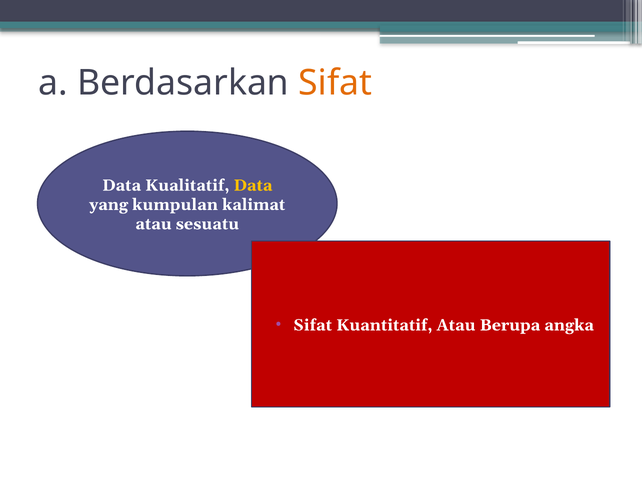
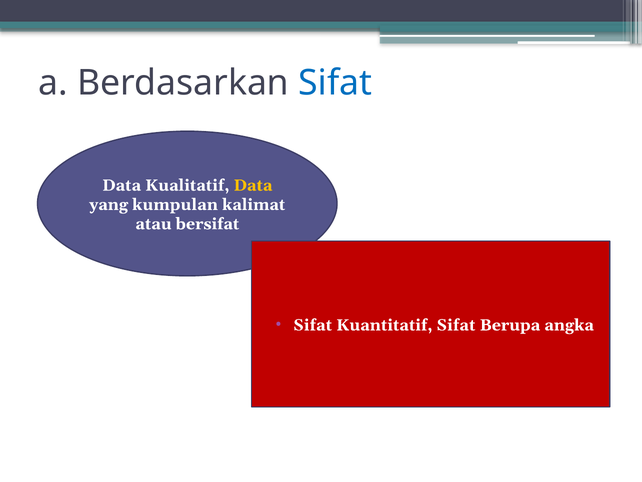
Sifat colour: orange -> blue (335, 83)
sesuatu: sesuatu -> bersifat (207, 224)
Kuantitatif Atau: Atau -> Sifat (456, 325)
